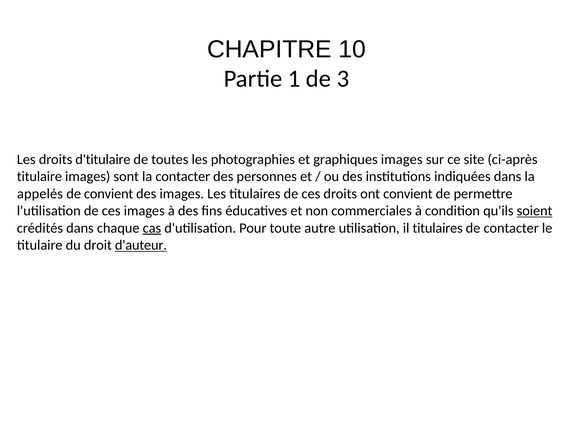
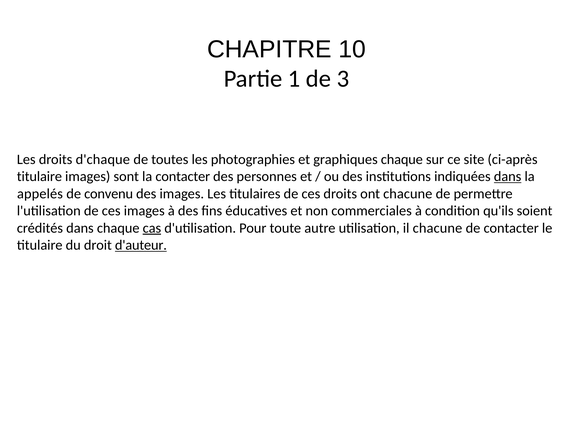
d'titulaire: d'titulaire -> d'chaque (103, 160)
graphiques images: images -> chaque (402, 160)
dans underline: none -> present (508, 177)
de convient: convient -> convenu (109, 194)
ont convient: convient -> chacune (408, 194)
soient underline: present -> none (535, 211)
il titulaires: titulaires -> chacune (437, 228)
